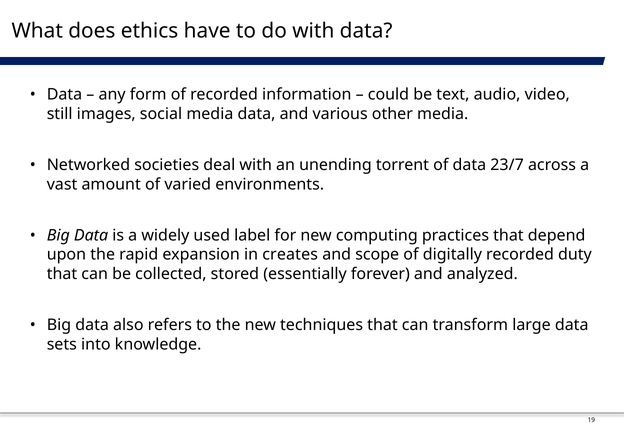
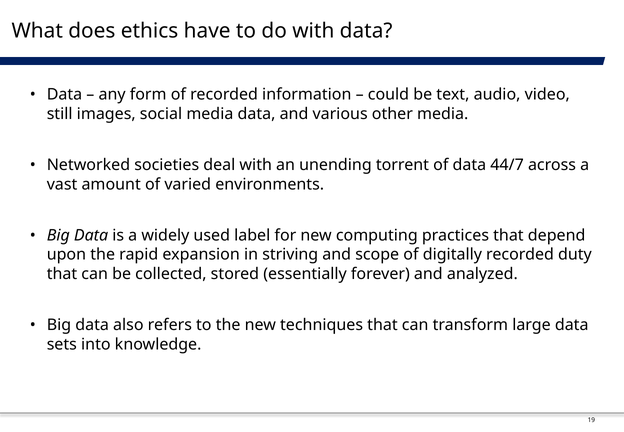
23/7: 23/7 -> 44/7 (507, 165)
creates: creates -> striving (290, 255)
